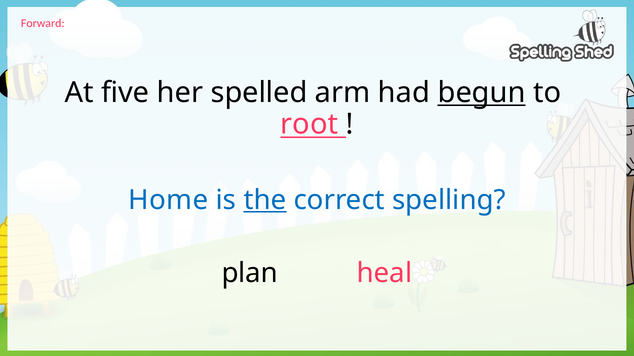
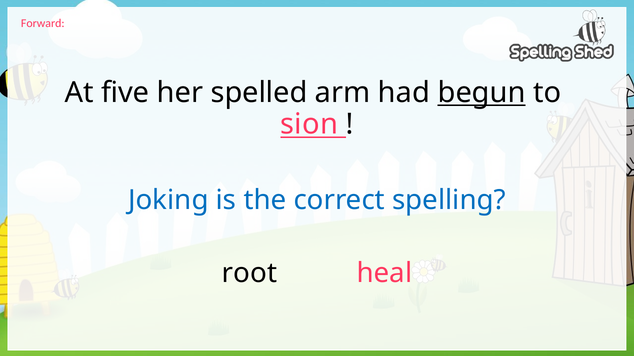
root: root -> sion (309, 124)
Home: Home -> Joking (168, 200)
the underline: present -> none (265, 200)
plan: plan -> root (250, 273)
